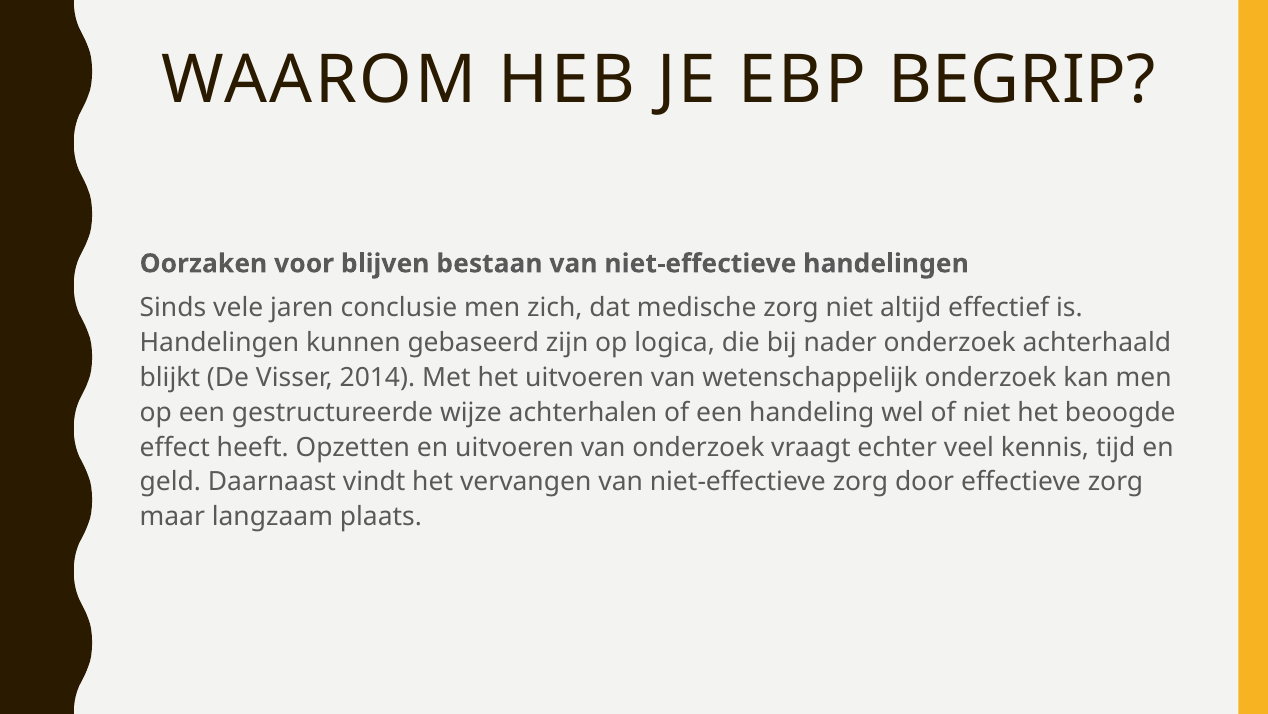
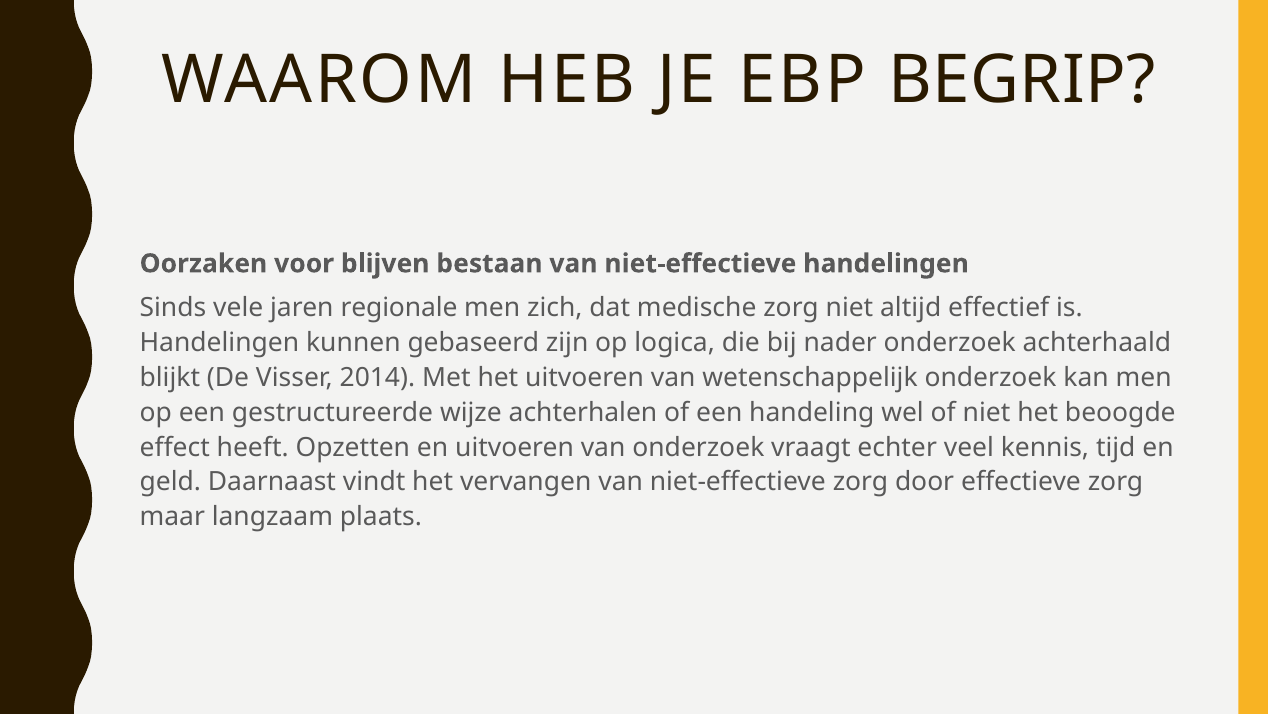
conclusie: conclusie -> regionale (399, 307)
